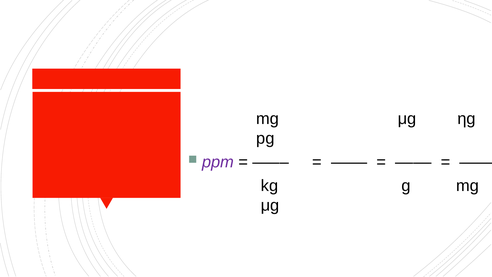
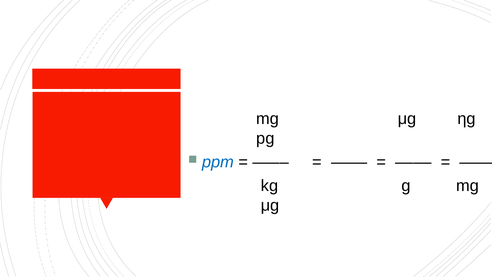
ppm colour: purple -> blue (218, 162)
